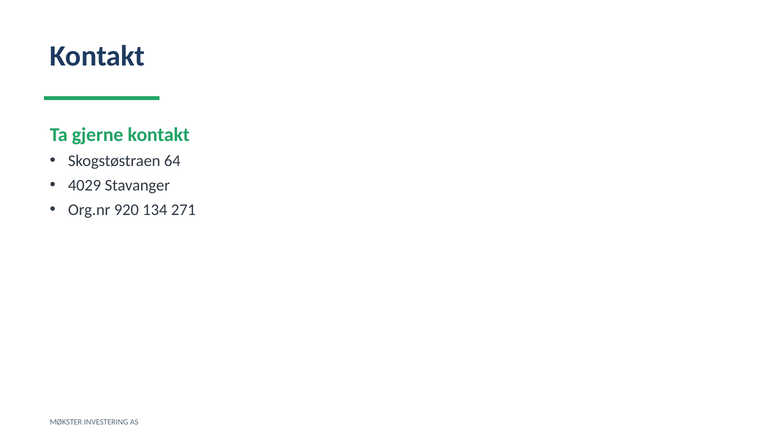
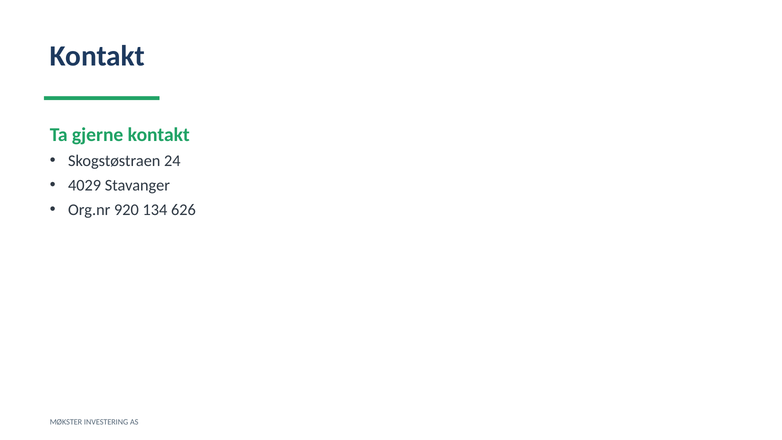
64: 64 -> 24 (172, 161)
271: 271 -> 626 (183, 210)
